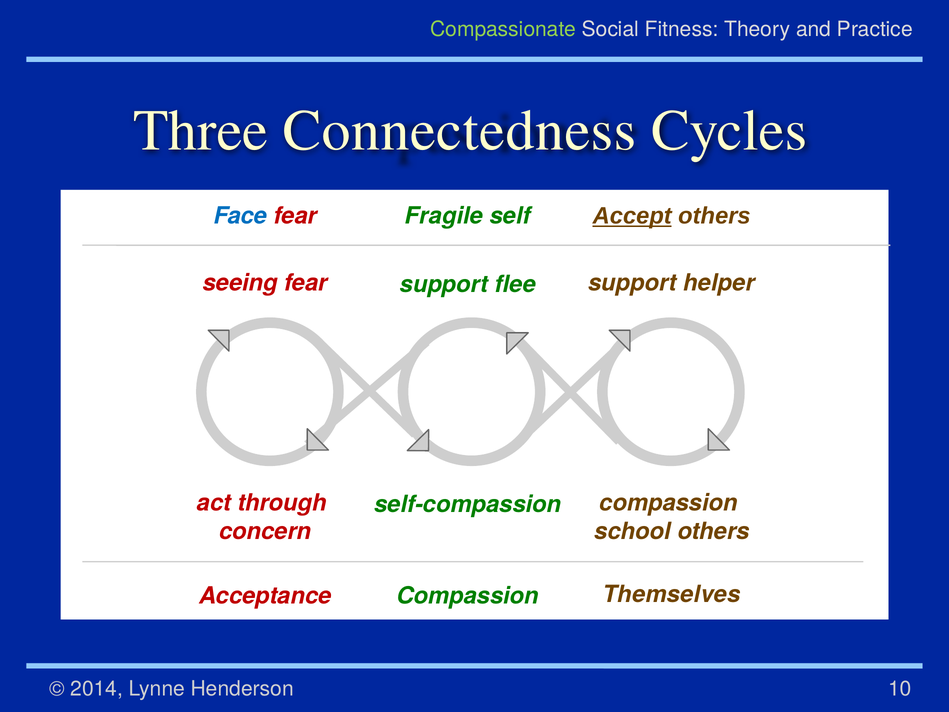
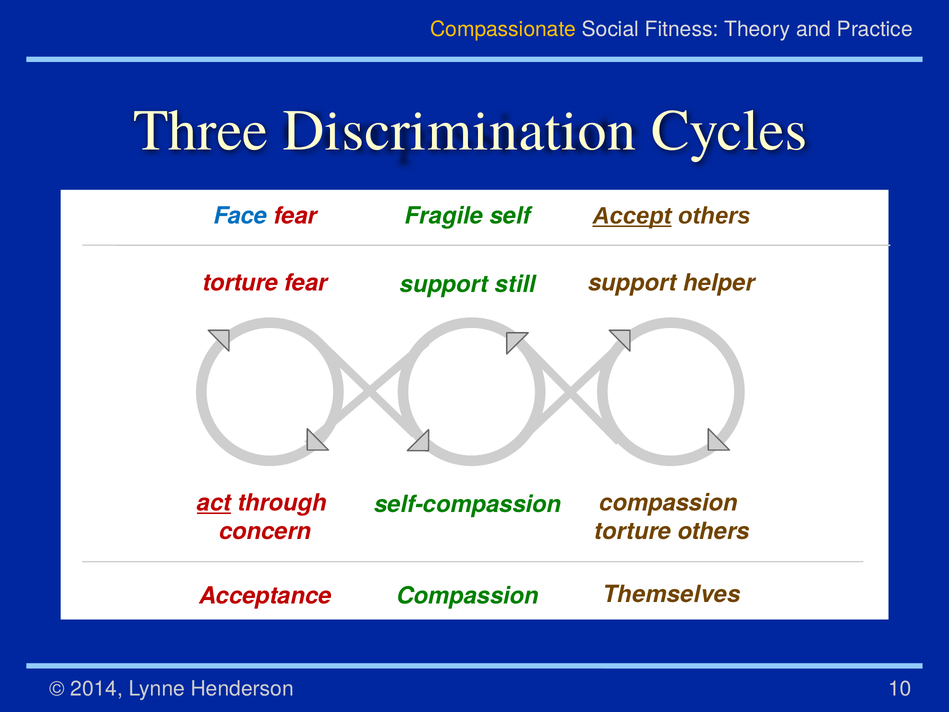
Compassionate colour: light green -> yellow (503, 29)
Connectedness: Connectedness -> Discrimination (460, 131)
seeing: seeing -> torture (240, 283)
flee: flee -> still (515, 284)
act underline: none -> present (214, 503)
school: school -> torture (633, 531)
